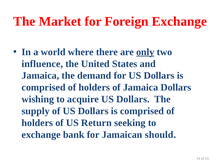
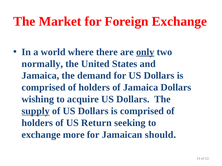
influence: influence -> normally (42, 64)
supply underline: none -> present (36, 111)
bank: bank -> more (74, 135)
